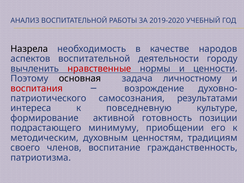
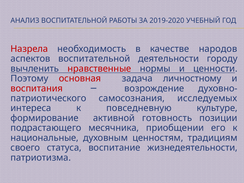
Назрела colour: black -> red (29, 49)
основная colour: black -> red (80, 78)
результатами: результатами -> исследуемых (207, 98)
минимуму: минимуму -> месячника (114, 128)
методическим: методическим -> национальные (45, 138)
членов: членов -> статуса (64, 148)
гражданственность: гражданственность -> жизнедеятельности (192, 148)
